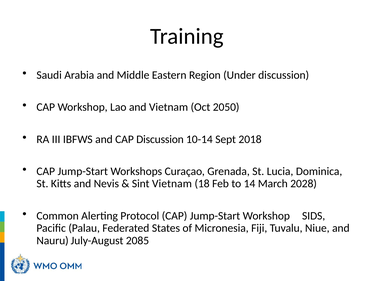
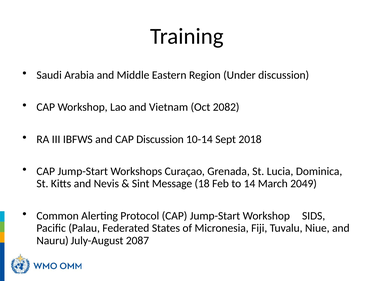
2050: 2050 -> 2082 (226, 107)
Sint Vietnam: Vietnam -> Message (172, 183)
2028: 2028 -> 2049 (304, 183)
2085: 2085 -> 2087 (137, 240)
